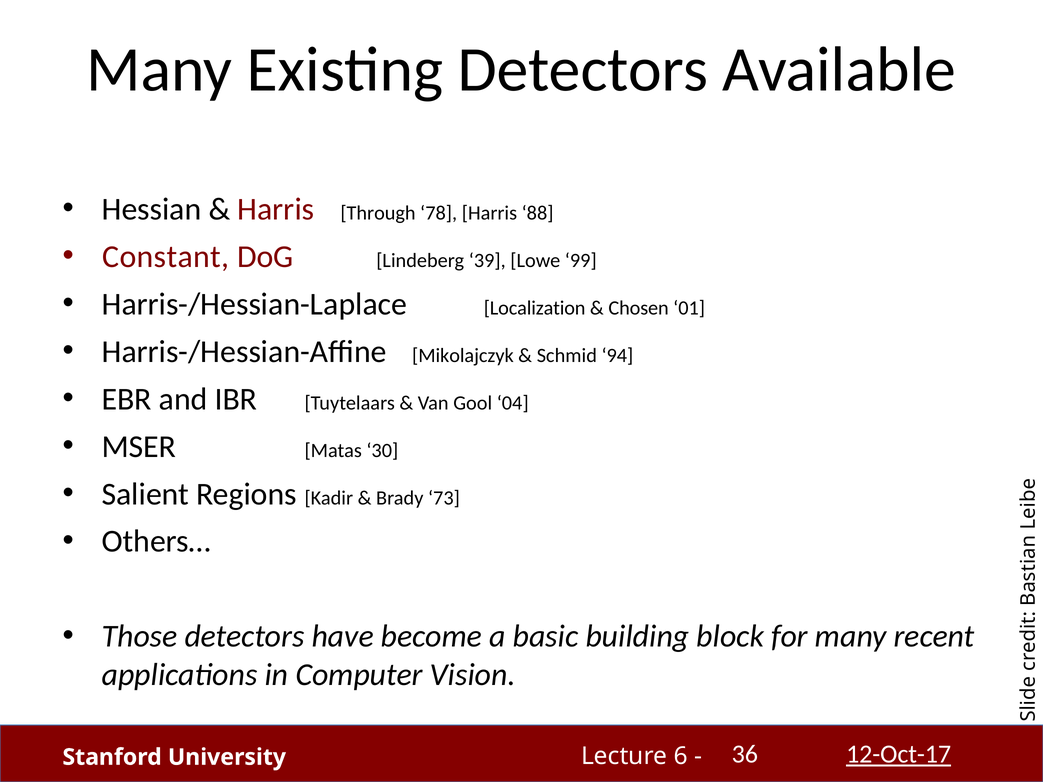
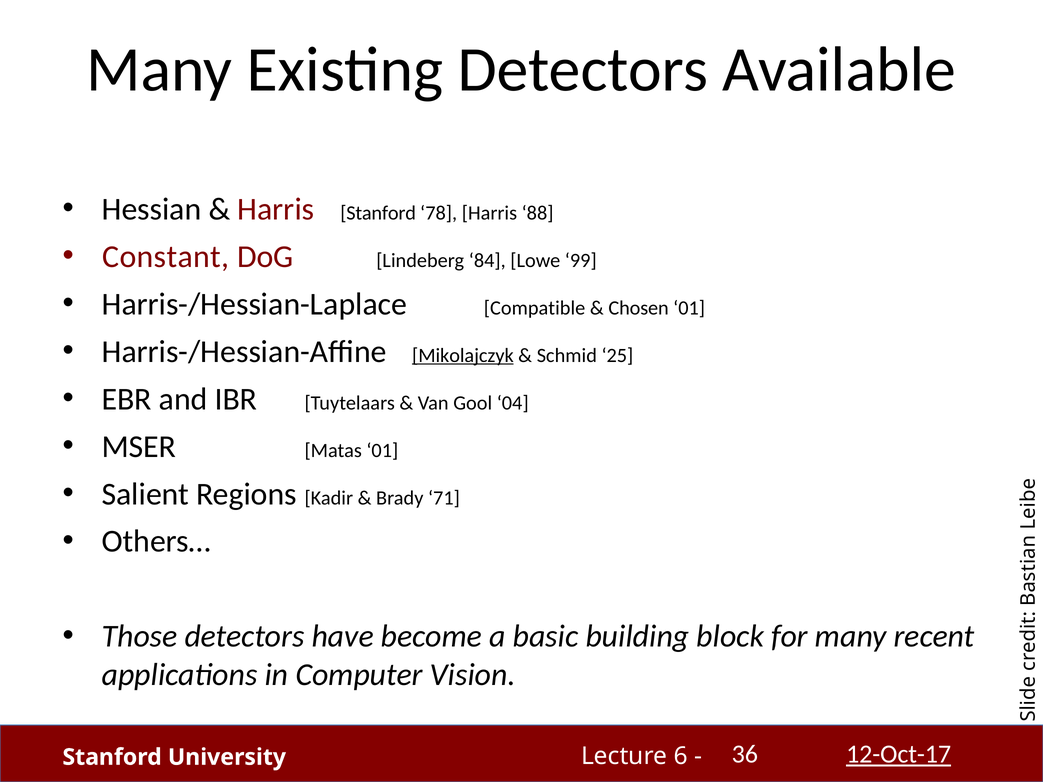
Harris Through: Through -> Stanford (378, 213)
39: 39 -> 84 (487, 260)
Localization: Localization -> Compatible (535, 308)
Mikolajczyk underline: none -> present (463, 355)
94: 94 -> 25 (617, 355)
Matas 30: 30 -> 01 (382, 450)
73: 73 -> 71 (444, 498)
